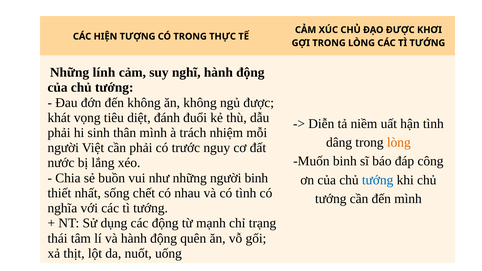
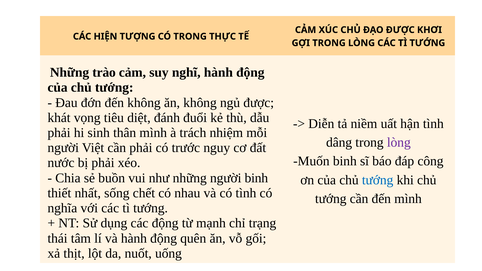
lính: lính -> trào (104, 73)
lòng colour: orange -> purple (399, 143)
bị lắng: lắng -> phải (103, 163)
